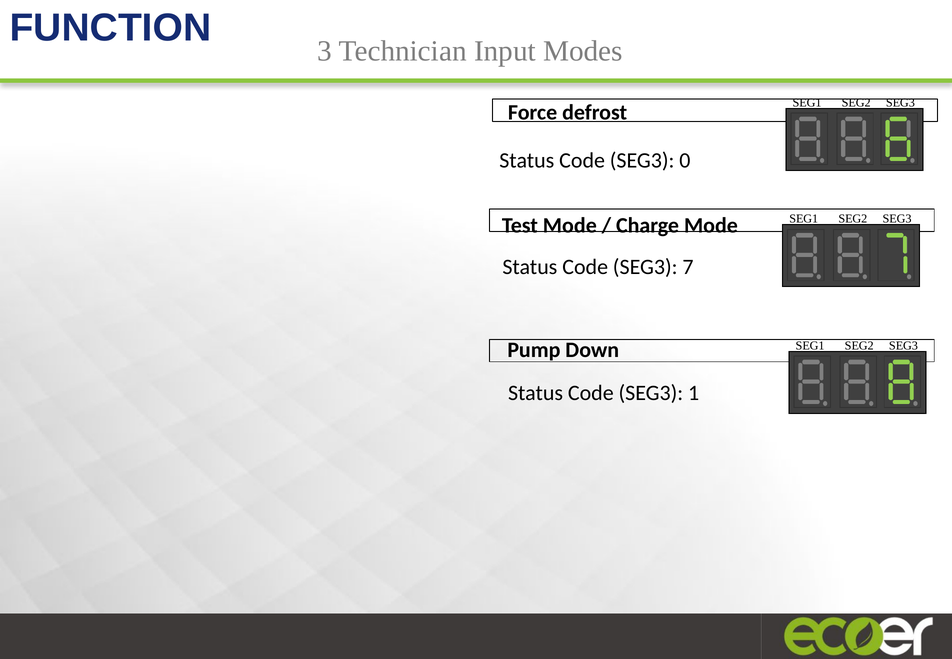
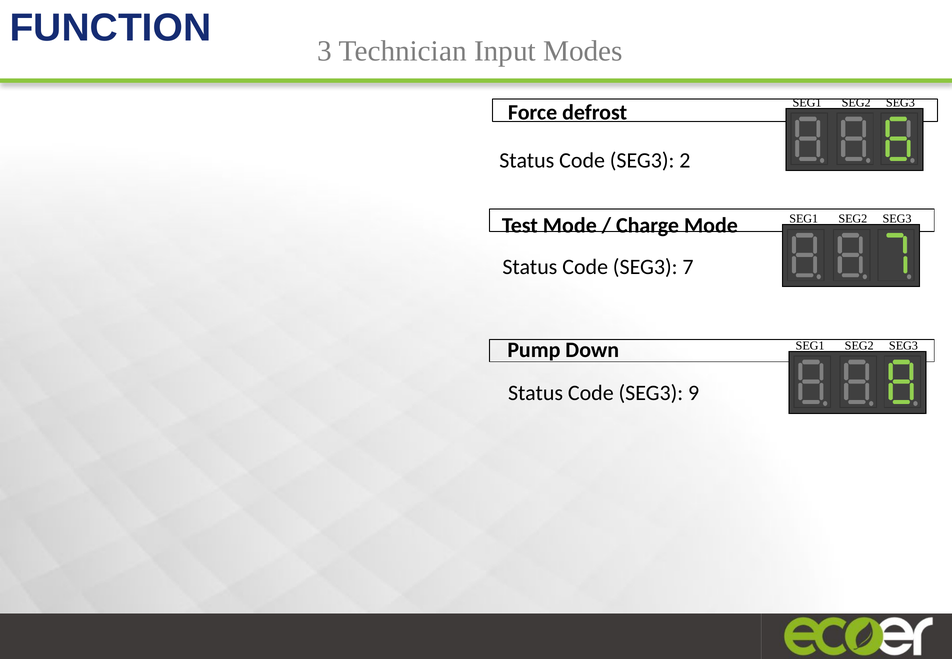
0: 0 -> 2 (685, 161)
1: 1 -> 9 (694, 393)
